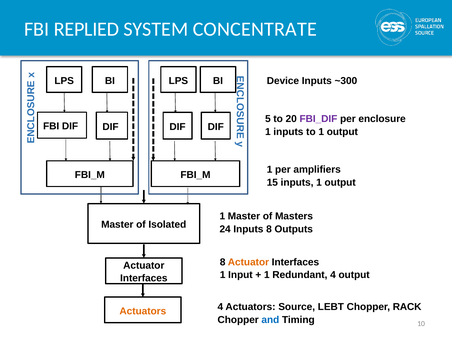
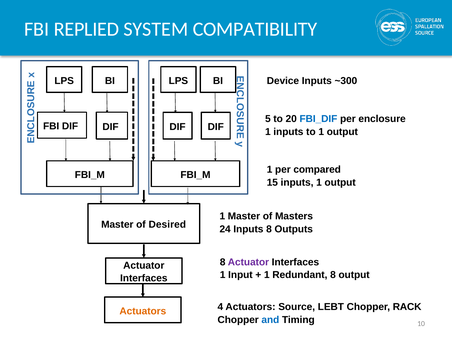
CONCENTRATE: CONCENTRATE -> COMPATIBILITY (255, 29)
FBI_DIF colour: purple -> blue (318, 119)
amplifiers: amplifiers -> compared (317, 170)
Isolated: Isolated -> Desired (167, 225)
Actuator colour: orange -> purple (248, 262)
Redundant 4: 4 -> 8 (333, 275)
